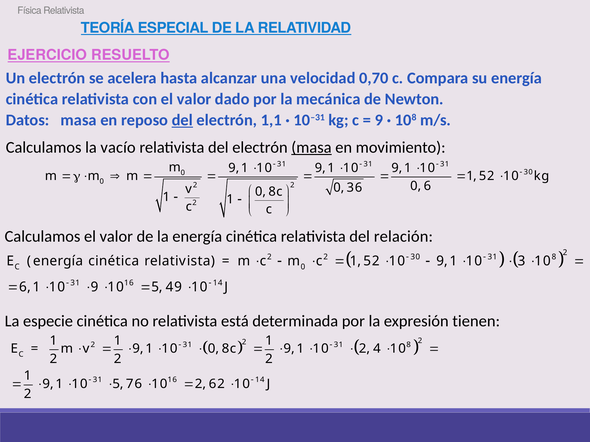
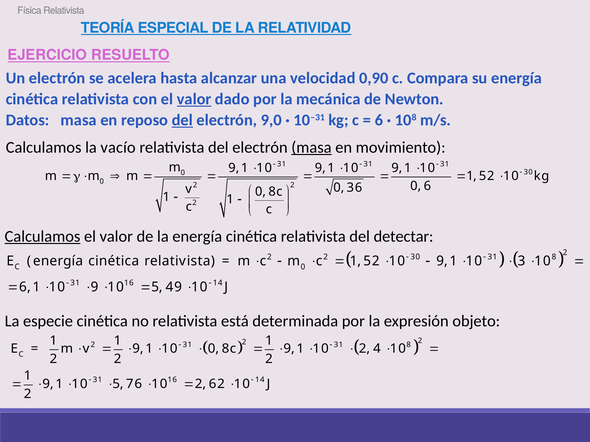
0,70: 0,70 -> 0,90 (374, 78)
valor underline: none -> present (194, 99)
1,1: 1,1 -> 9,0 (271, 120)
9: 9 -> 6 (379, 120)
Calculamos underline: none -> present (42, 237)
relación: relación -> detectar (404, 237)
tienen: tienen -> objeto (476, 321)
